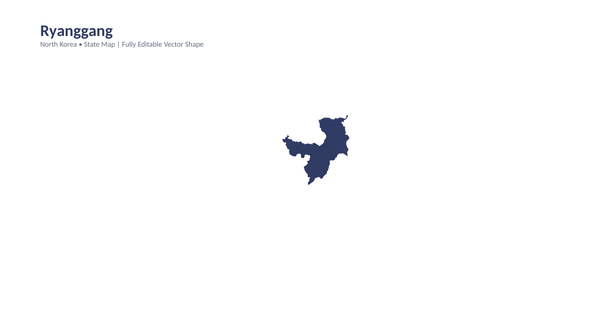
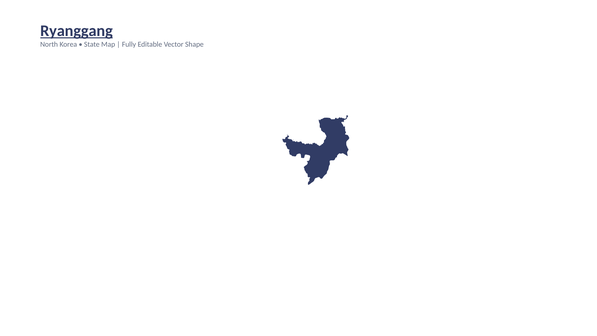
Ryanggang underline: none -> present (76, 31)
